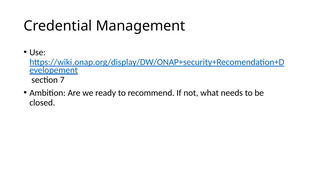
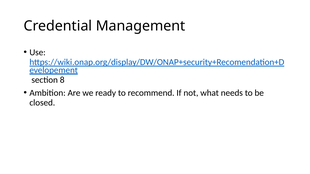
7: 7 -> 8 (62, 80)
